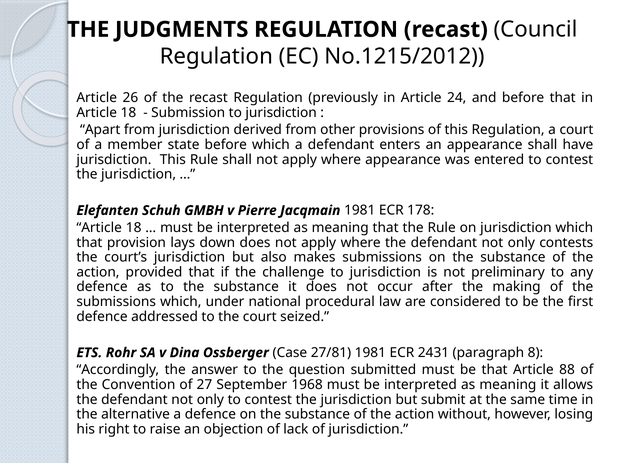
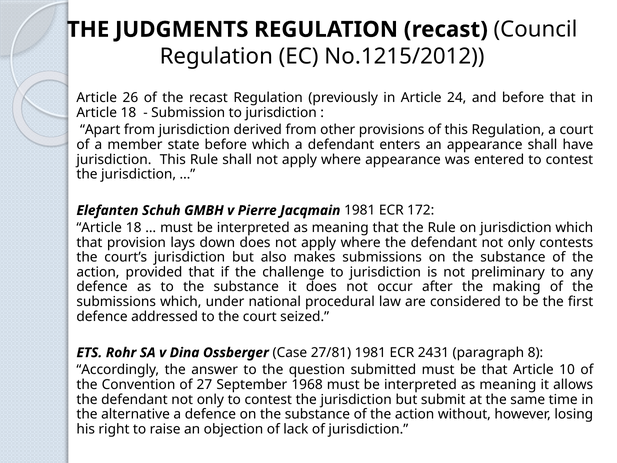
178: 178 -> 172 (421, 210)
88: 88 -> 10 (567, 370)
